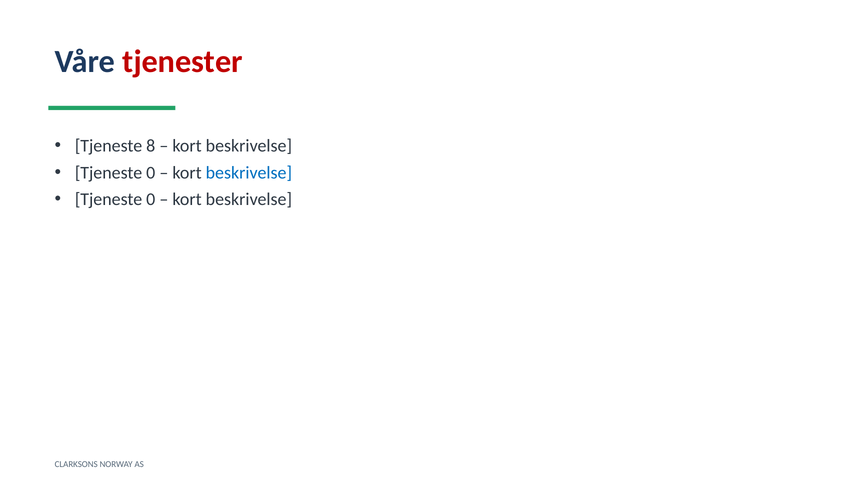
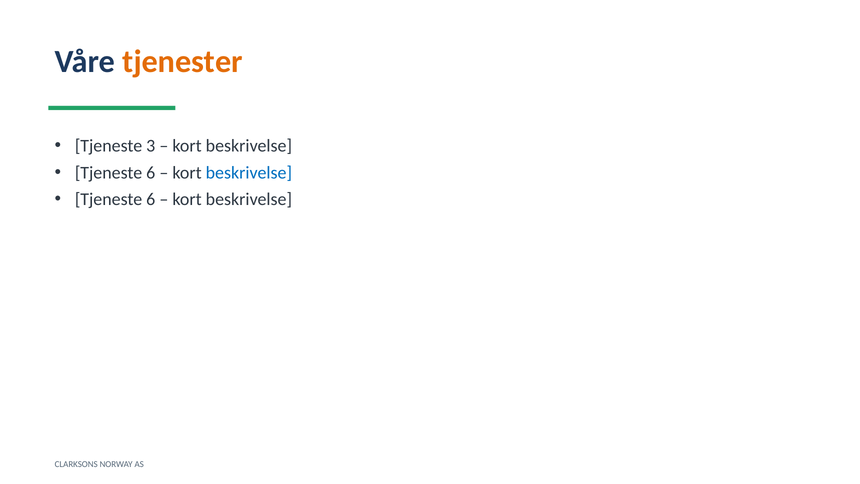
tjenester colour: red -> orange (183, 61)
8: 8 -> 3 (151, 146)
0: 0 -> 6 (151, 173)
0: 0 -> 6 (151, 199)
